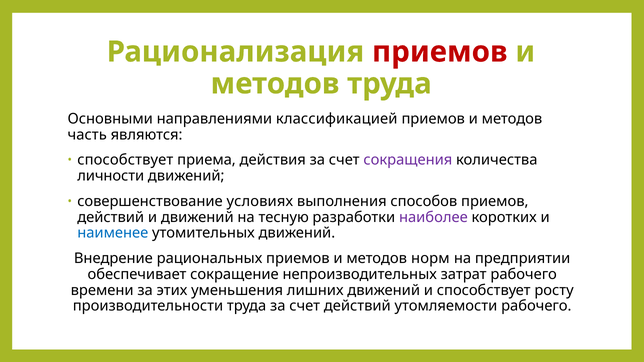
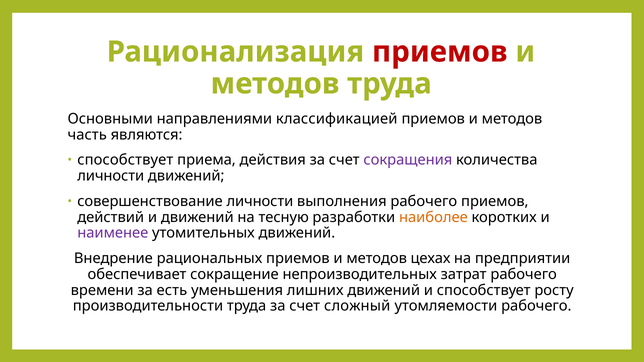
совершенствование условиях: условиях -> личности (260, 201)
выполнения способов: способов -> рабочего (424, 201)
наиболее colour: purple -> orange (433, 217)
наименее colour: blue -> purple (113, 233)
норм: норм -> цехах (431, 259)
этих: этих -> есть (172, 290)
счет действий: действий -> сложный (357, 306)
